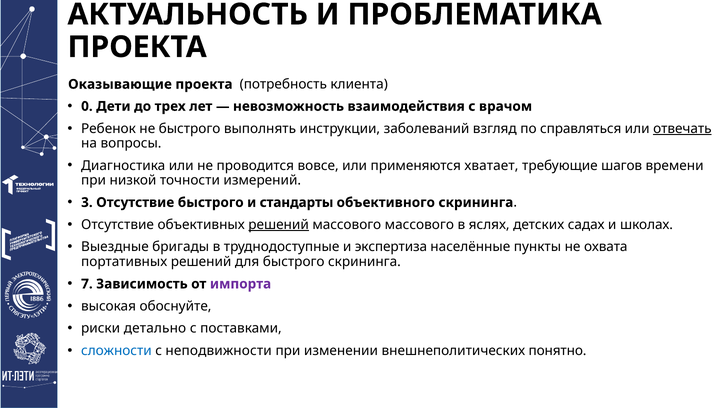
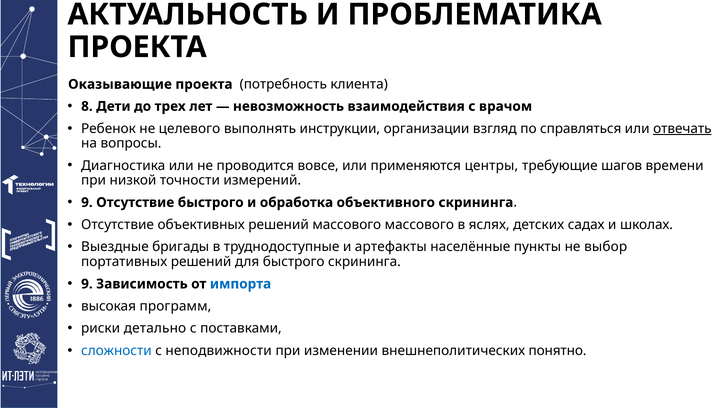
0: 0 -> 8 (87, 106)
не быстрого: быстрого -> целевого (190, 129)
заболеваний: заболеваний -> организации (427, 129)
хватает: хватает -> центры (491, 165)
3: 3 -> 9 (87, 202)
стандарты: стандарты -> обработка (296, 202)
решений underline: present -> none (279, 225)
экспертиза: экспертиза -> артефакты (391, 247)
охвата: охвата -> выбор (606, 247)
7: 7 -> 9 (87, 284)
импорта colour: purple -> blue (241, 284)
обоснуйте: обоснуйте -> программ (175, 306)
